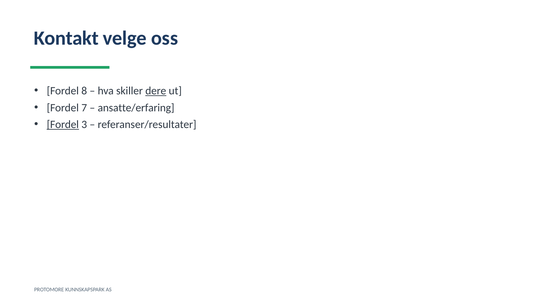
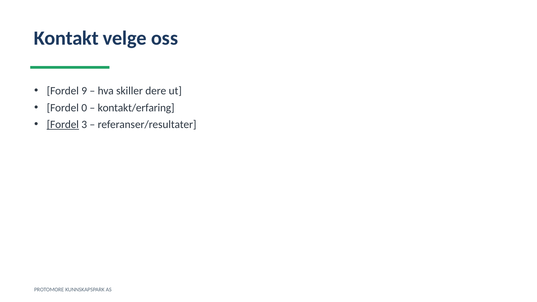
8: 8 -> 9 (84, 91)
dere underline: present -> none (156, 91)
7: 7 -> 0 (84, 108)
ansatte/erfaring: ansatte/erfaring -> kontakt/erfaring (136, 108)
